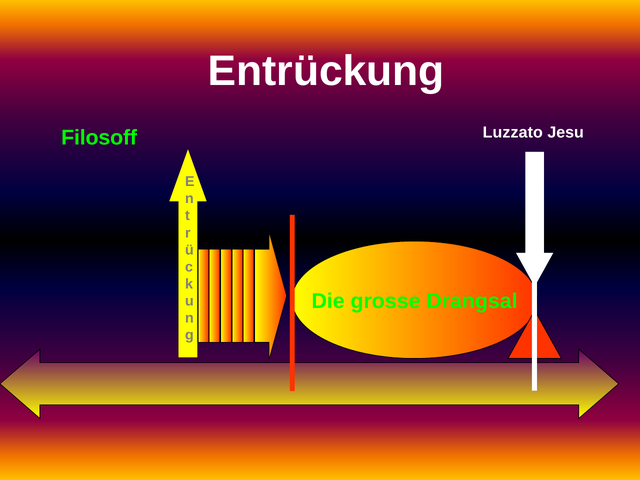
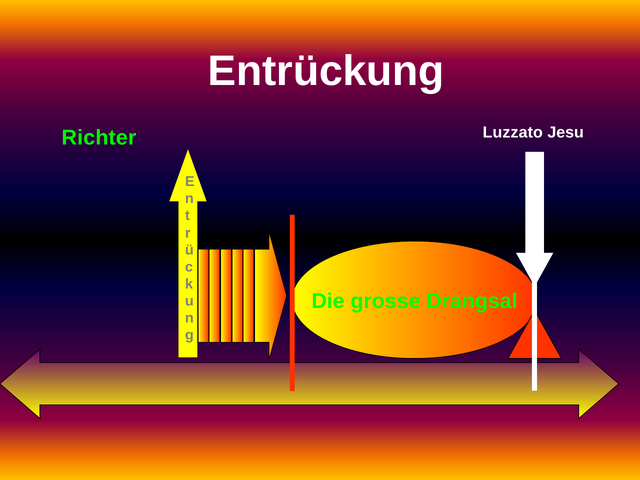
Filosoff: Filosoff -> Richter (99, 138)
